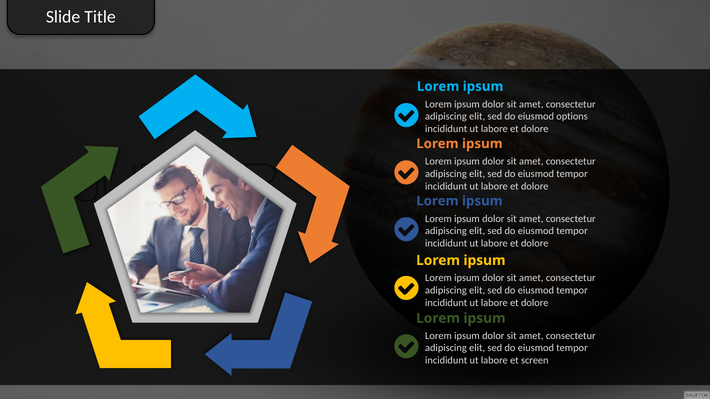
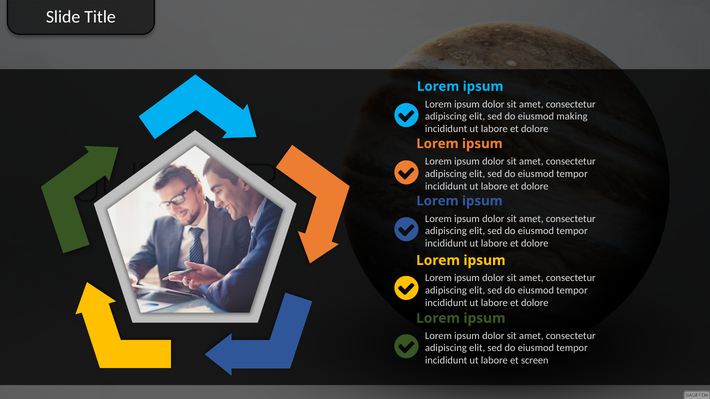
options: options -> making (572, 117)
